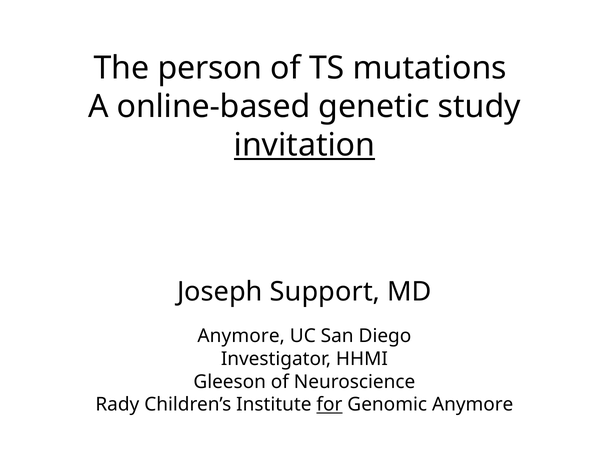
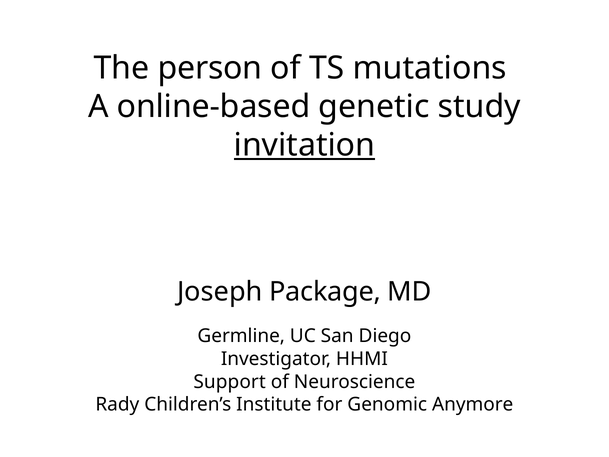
Support: Support -> Package (325, 292)
Anymore: Anymore -> Germline (241, 336)
Gleeson: Gleeson -> Support (230, 382)
for underline: present -> none (329, 404)
